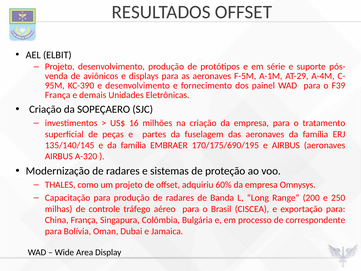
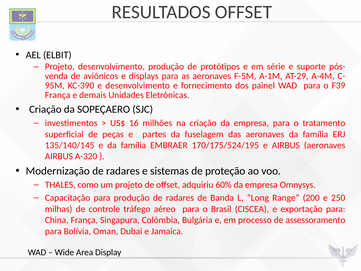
170/175/690/195: 170/175/690/195 -> 170/175/524/195 (225, 145)
correspondente: correspondente -> assessoramento (315, 220)
